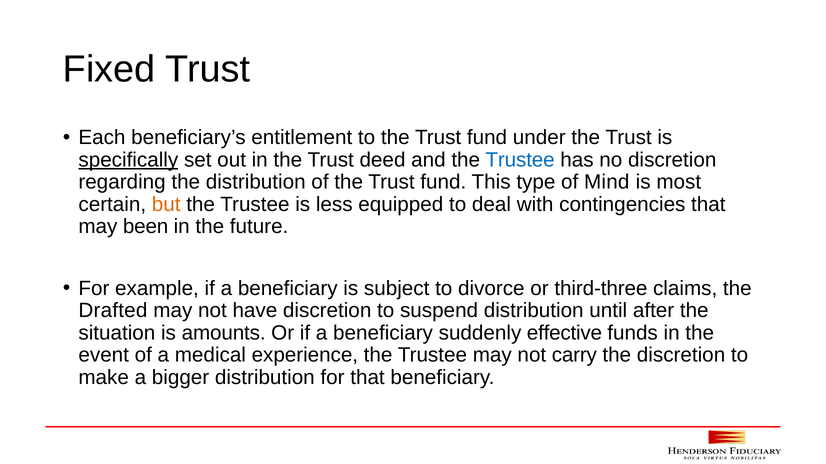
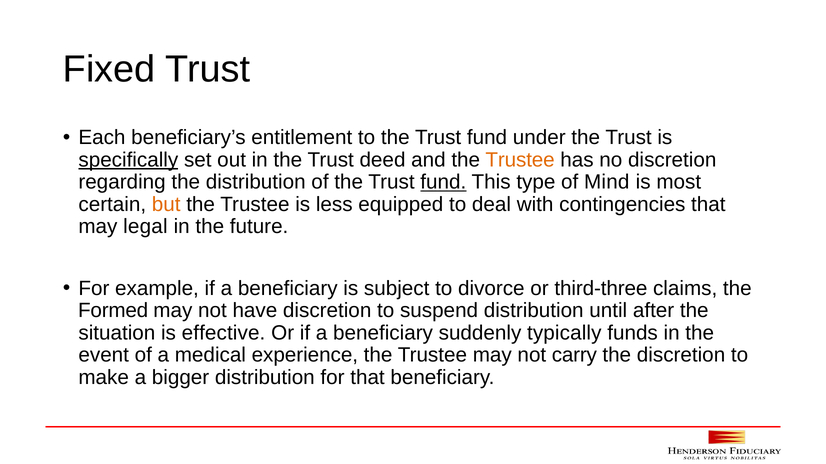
Trustee colour: blue -> orange (520, 160)
fund underline: none -> present (443, 182)
been: been -> legal (145, 227)
Drafted: Drafted -> Formed (113, 311)
amounts: amounts -> effective (224, 333)
effective: effective -> typically (564, 333)
